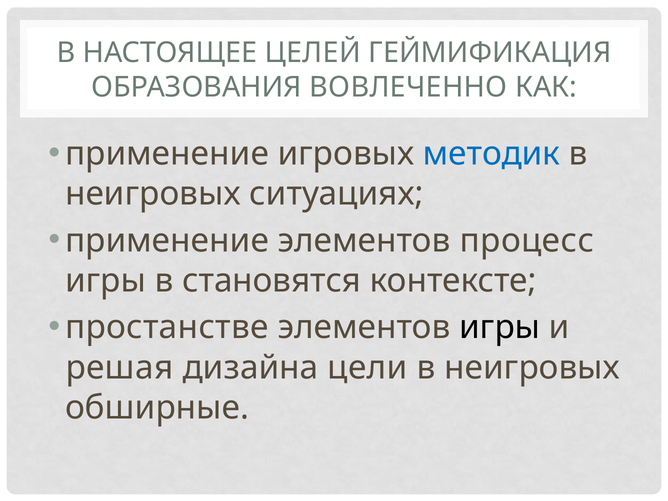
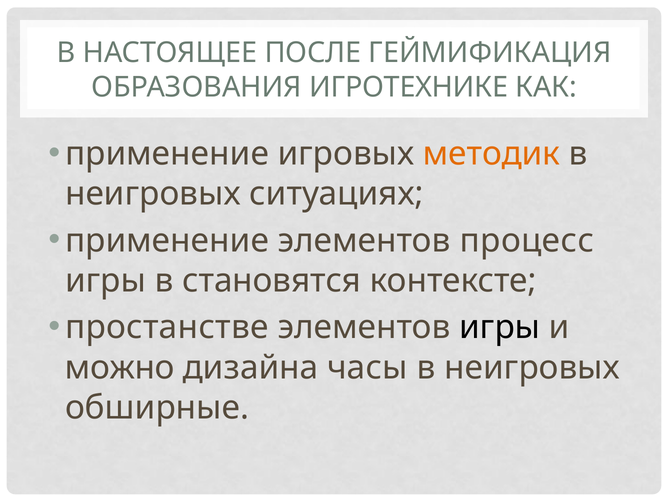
ЦЕЛЕЙ: ЦЕЛЕЙ -> ПОСЛЕ (313, 53)
ВОВЛЕЧЕННО: ВОВЛЕЧЕННО -> ИГРОТЕХНИКЕ (409, 87)
методик colour: blue -> orange (492, 154)
решая: решая -> можно (120, 368)
цели: цели -> часы (367, 368)
